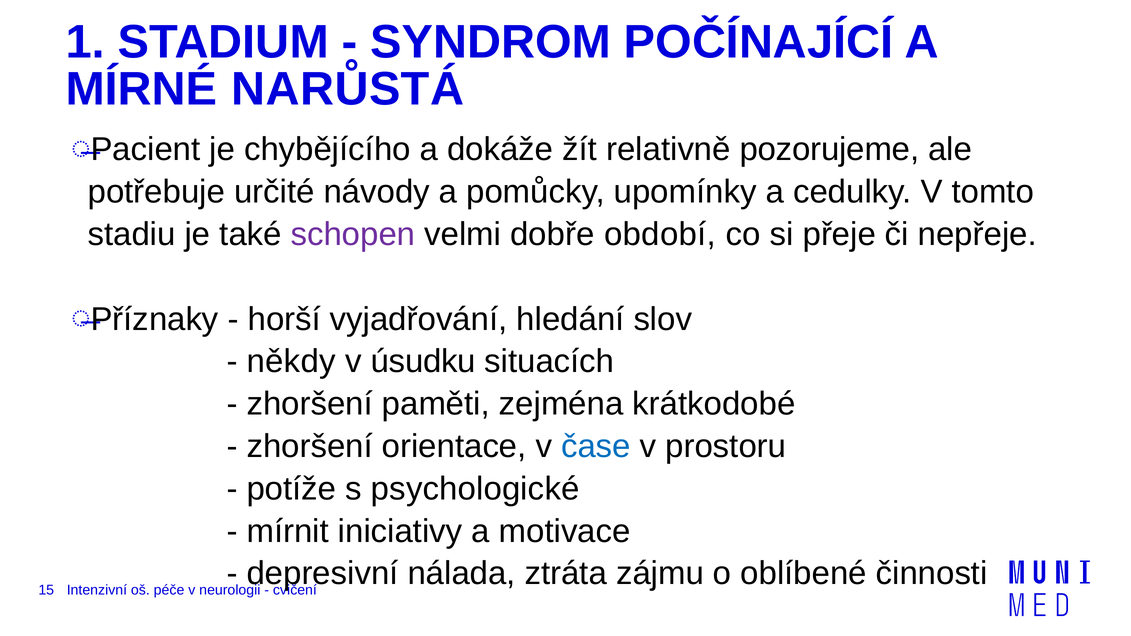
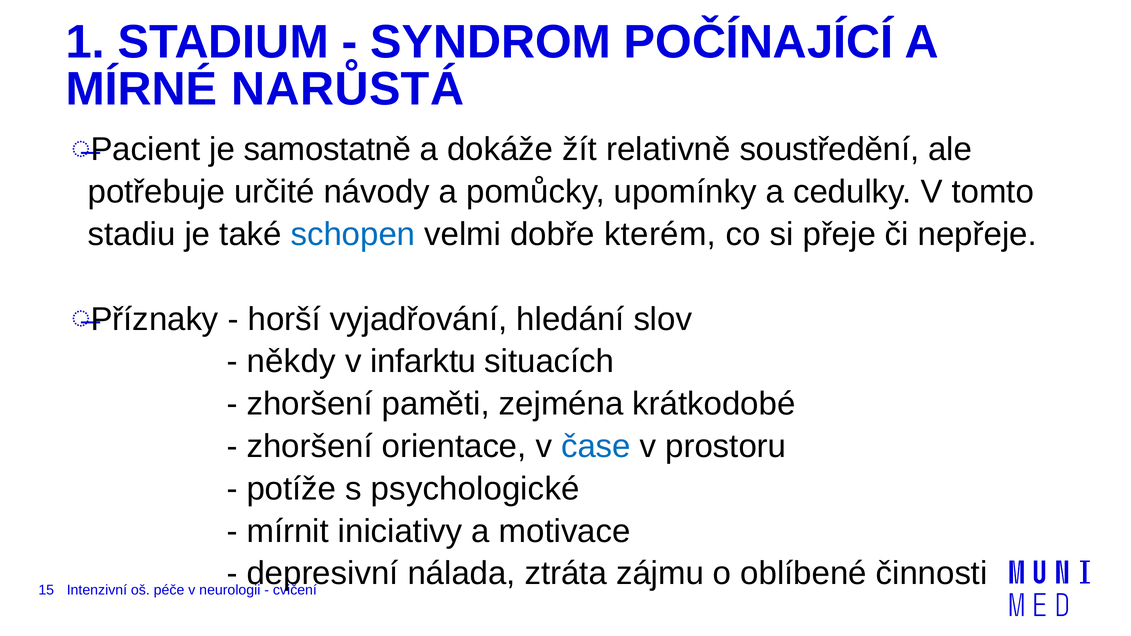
chybějícího: chybějícího -> samostatně (328, 150)
pozorujeme: pozorujeme -> soustředění (829, 150)
schopen colour: purple -> blue (353, 234)
období: období -> kterém (660, 234)
úsudku: úsudku -> infarktu (423, 362)
